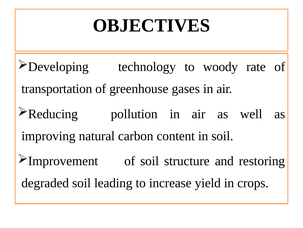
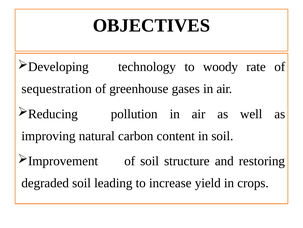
transportation: transportation -> sequestration (57, 89)
